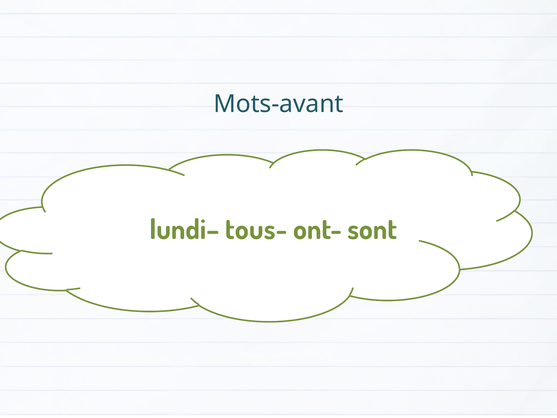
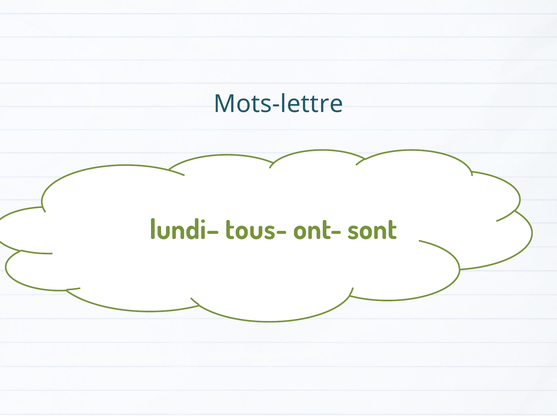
Mots-avant: Mots-avant -> Mots-lettre (278, 104)
